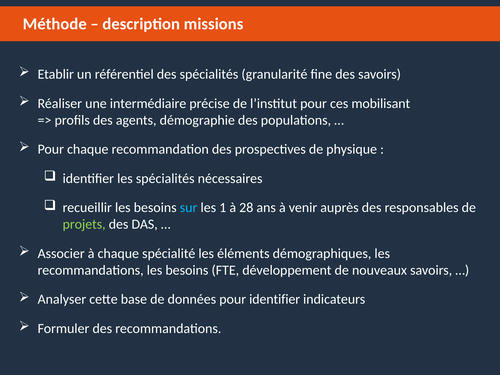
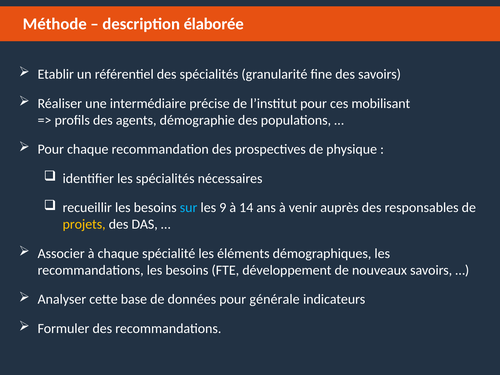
missions: missions -> élaborée (214, 24)
1: 1 -> 9 (223, 208)
à 28: 28 -> 14 (246, 208)
projets colour: light green -> yellow (84, 224)
pour identifier: identifier -> générale (275, 299)
